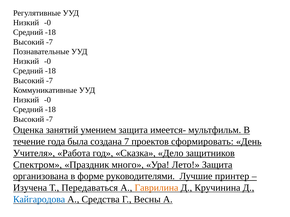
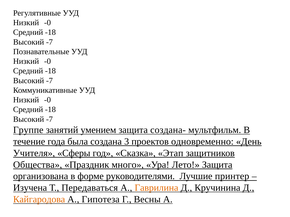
Оценка: Оценка -> Группе (28, 130)
имеется-: имеется- -> создана- (168, 130)
7: 7 -> 3 (127, 142)
сформировать: сформировать -> одновременно (202, 142)
Работа: Работа -> Сферы (74, 153)
Дело: Дело -> Этап (171, 153)
Спектром: Спектром -> Общества (38, 165)
Кайгародова colour: blue -> orange (39, 200)
Средства: Средства -> Гипотеза (101, 200)
